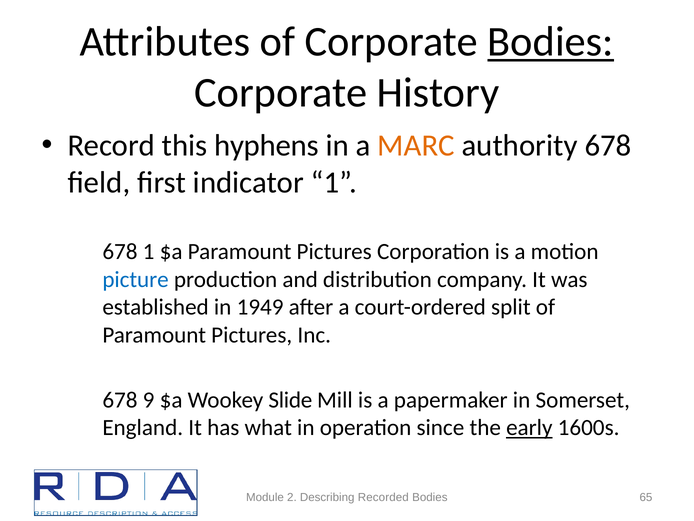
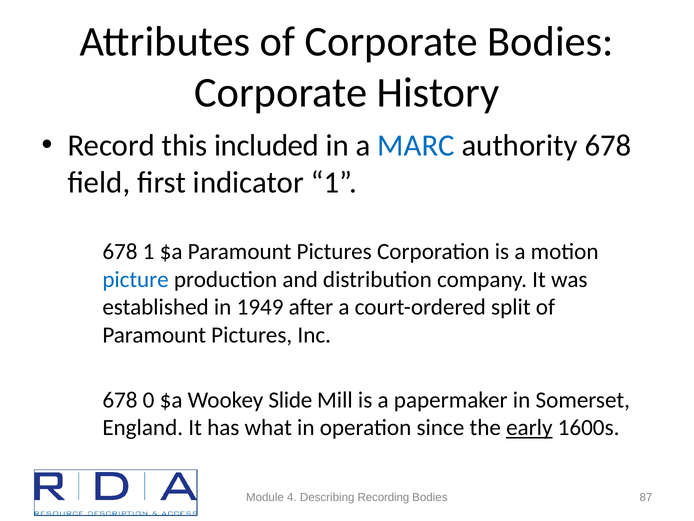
Bodies underline: present -> none (551, 42)
hyphens: hyphens -> included (267, 146)
MARC colour: orange -> blue (416, 146)
9: 9 -> 0 (149, 400)
2: 2 -> 4 (292, 497)
Recorded: Recorded -> Recording (383, 497)
65: 65 -> 87 (646, 497)
